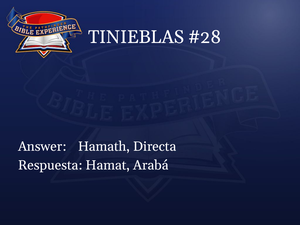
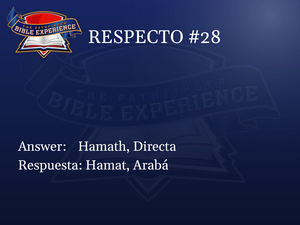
TINIEBLAS: TINIEBLAS -> RESPECTO (136, 37)
